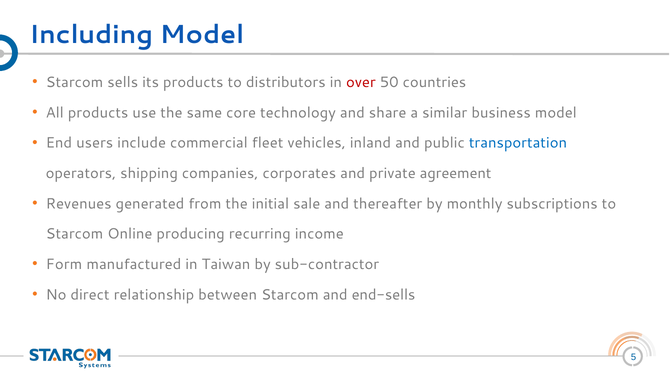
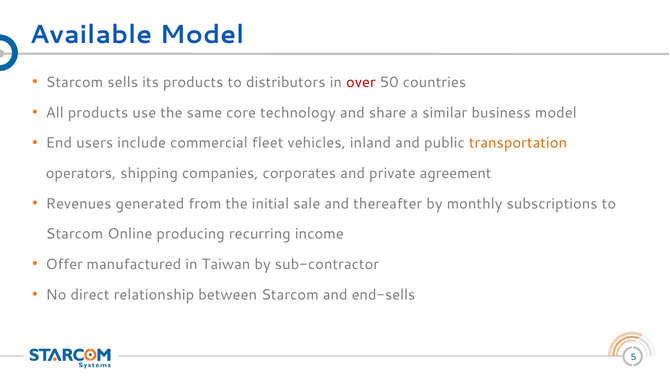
Including: Including -> Available (91, 35)
transportation colour: blue -> orange (518, 143)
Form: Form -> Offer (64, 264)
